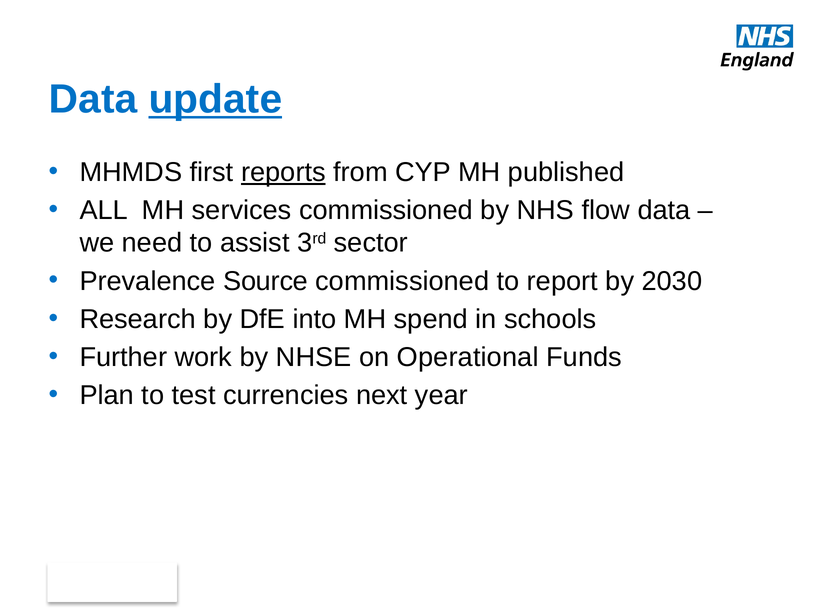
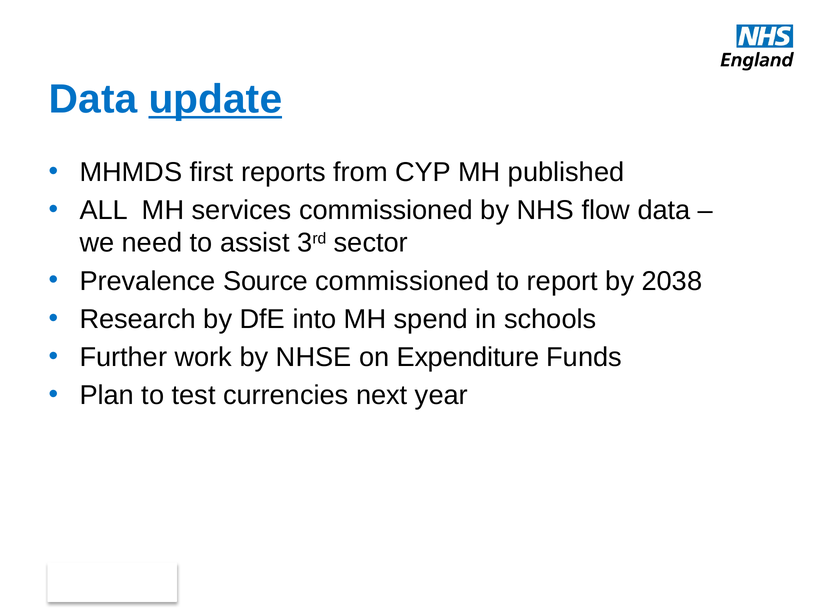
reports underline: present -> none (283, 172)
2030: 2030 -> 2038 (672, 281)
Operational: Operational -> Expenditure (468, 357)
